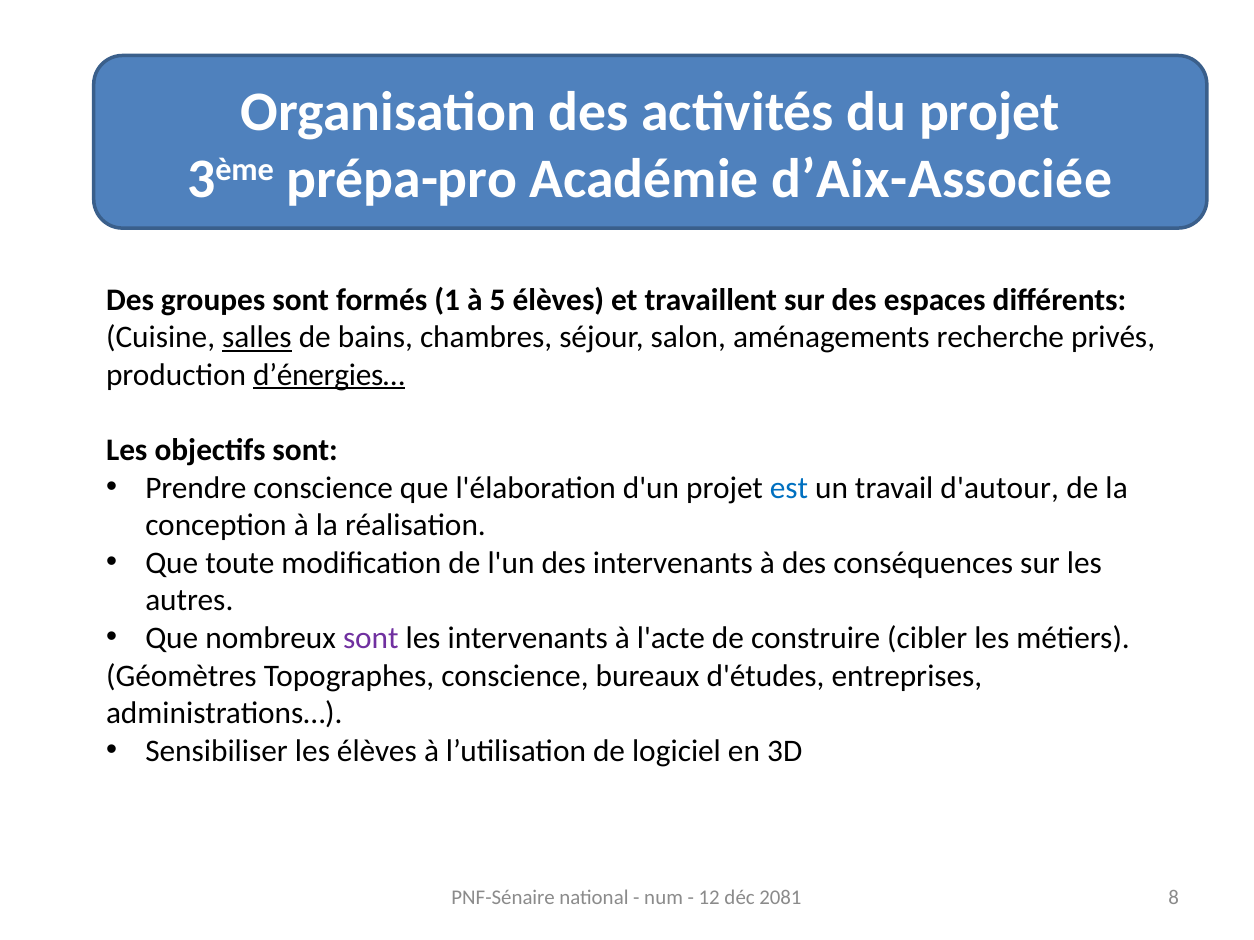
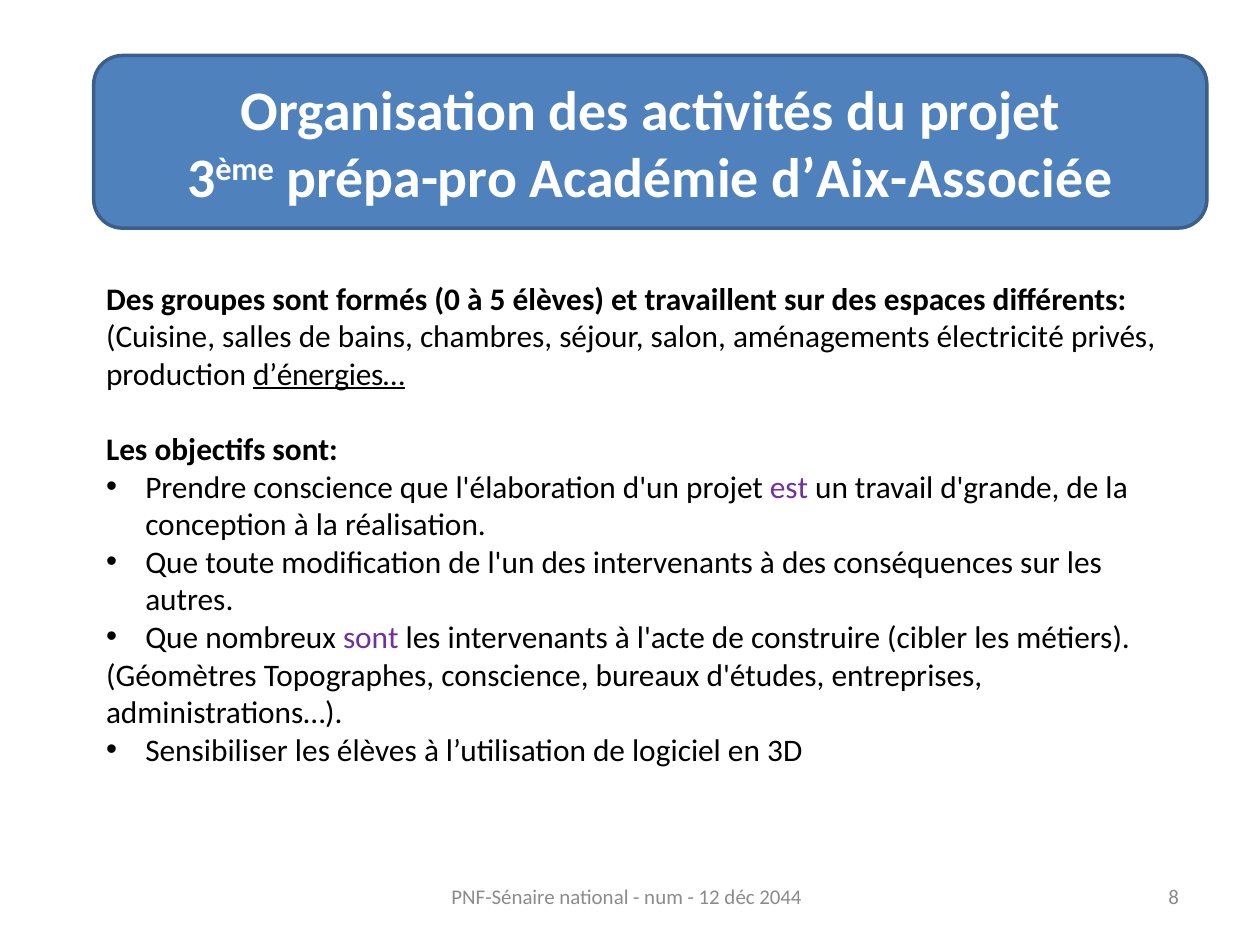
1: 1 -> 0 (447, 300)
salles underline: present -> none (257, 338)
recherche: recherche -> électricité (1000, 338)
est colour: blue -> purple (789, 488)
d'autour: d'autour -> d'grande (1000, 488)
2081: 2081 -> 2044 (780, 898)
